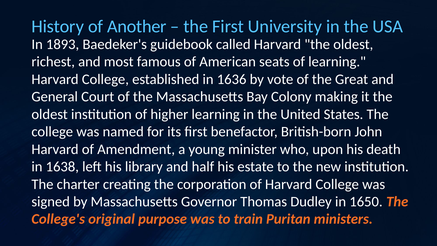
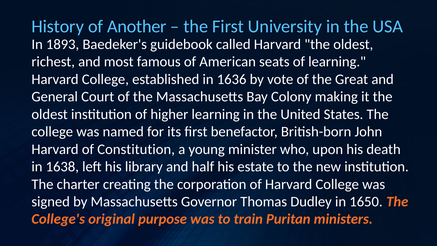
Amendment: Amendment -> Constitution (136, 149)
